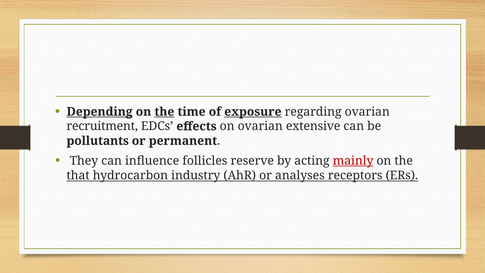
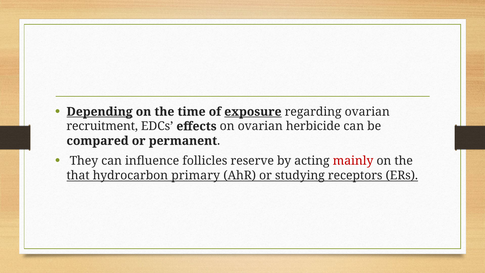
the underline: present -> none (164, 112)
extensive: extensive -> herbicide (313, 126)
pollutants: pollutants -> compared (98, 141)
mainly underline: present -> none (353, 161)
industry: industry -> primary (196, 175)
analyses: analyses -> studying (300, 175)
